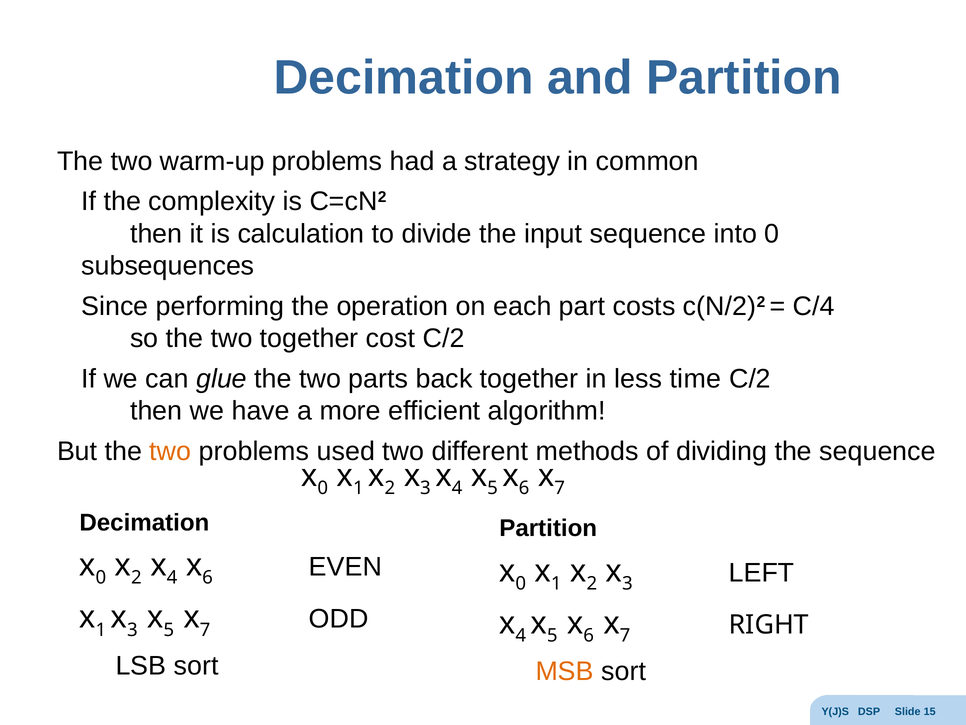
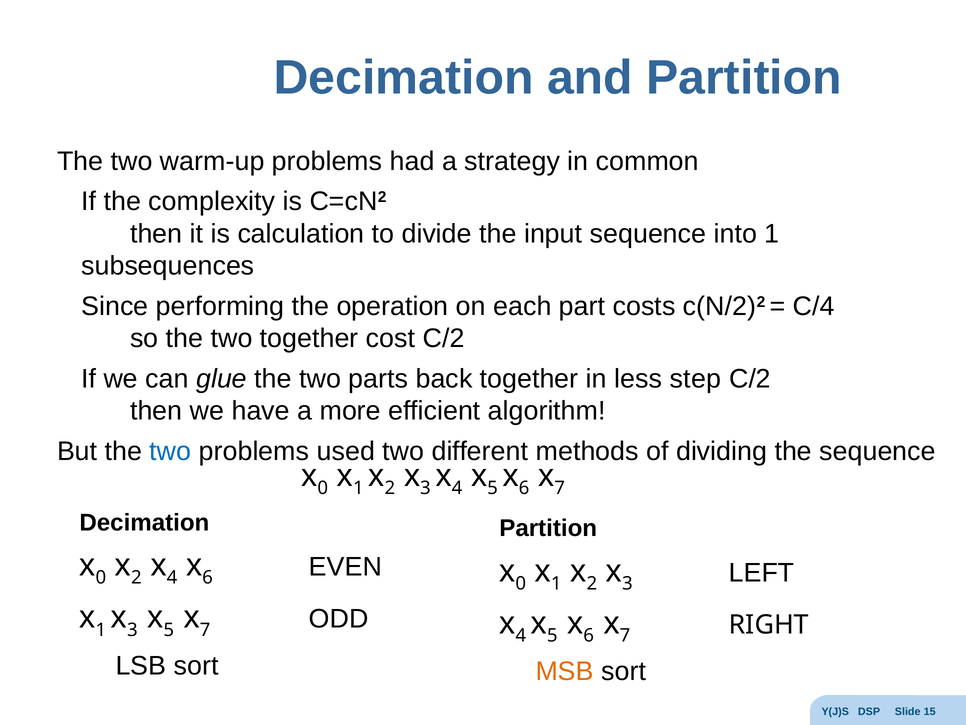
into 0: 0 -> 1 (772, 234)
time: time -> step (695, 378)
two colour: orange -> blue (170, 451)
